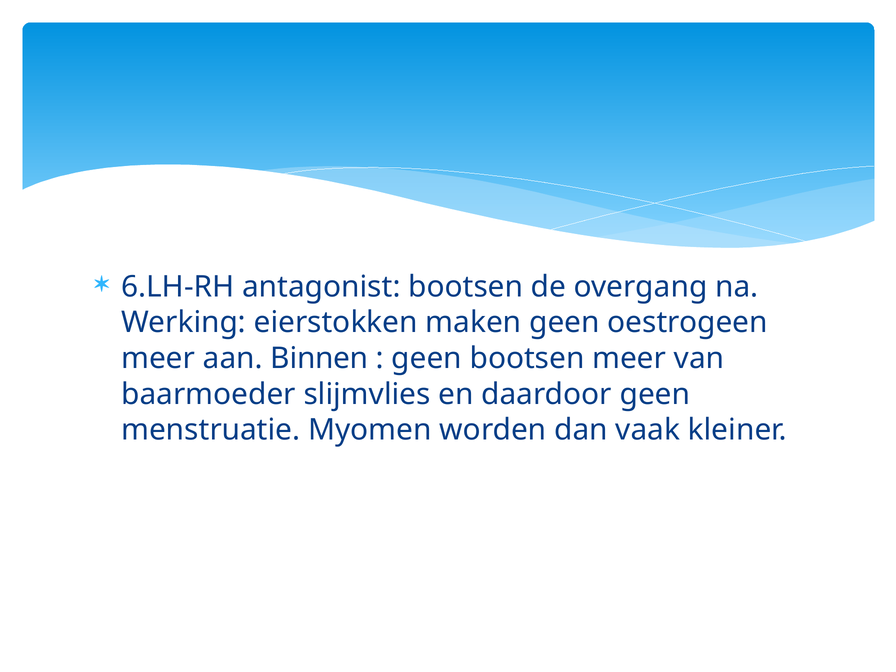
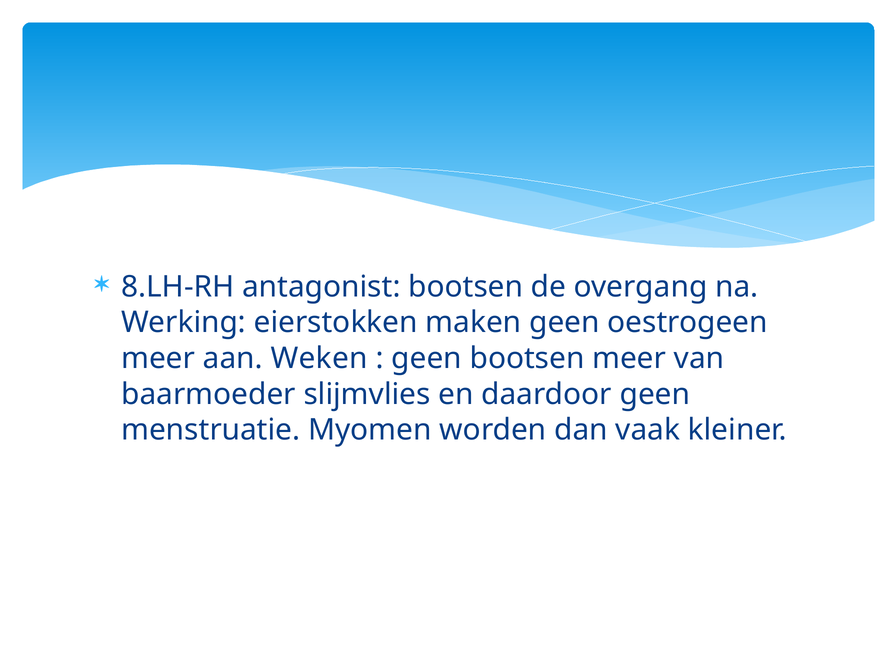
6.LH-RH: 6.LH-RH -> 8.LH-RH (178, 287)
Binnen: Binnen -> Weken (319, 358)
